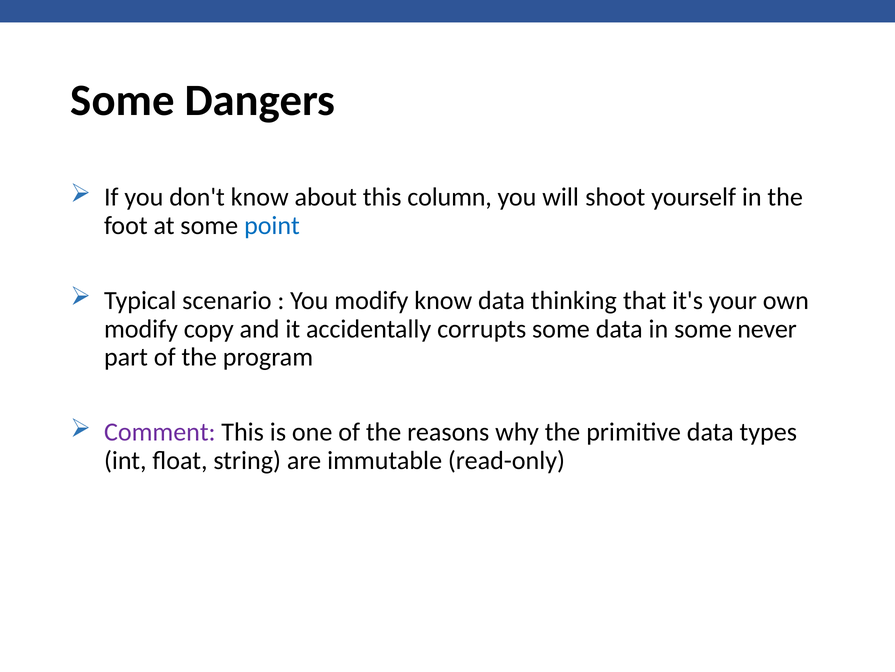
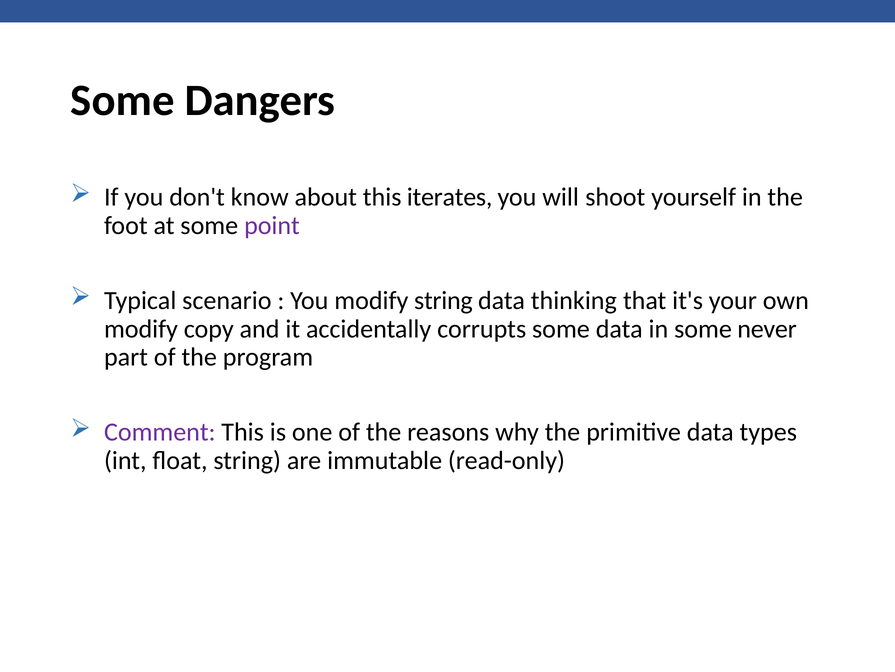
column: column -> iterates (450, 197)
point colour: blue -> purple (272, 225)
modify know: know -> string (443, 300)
